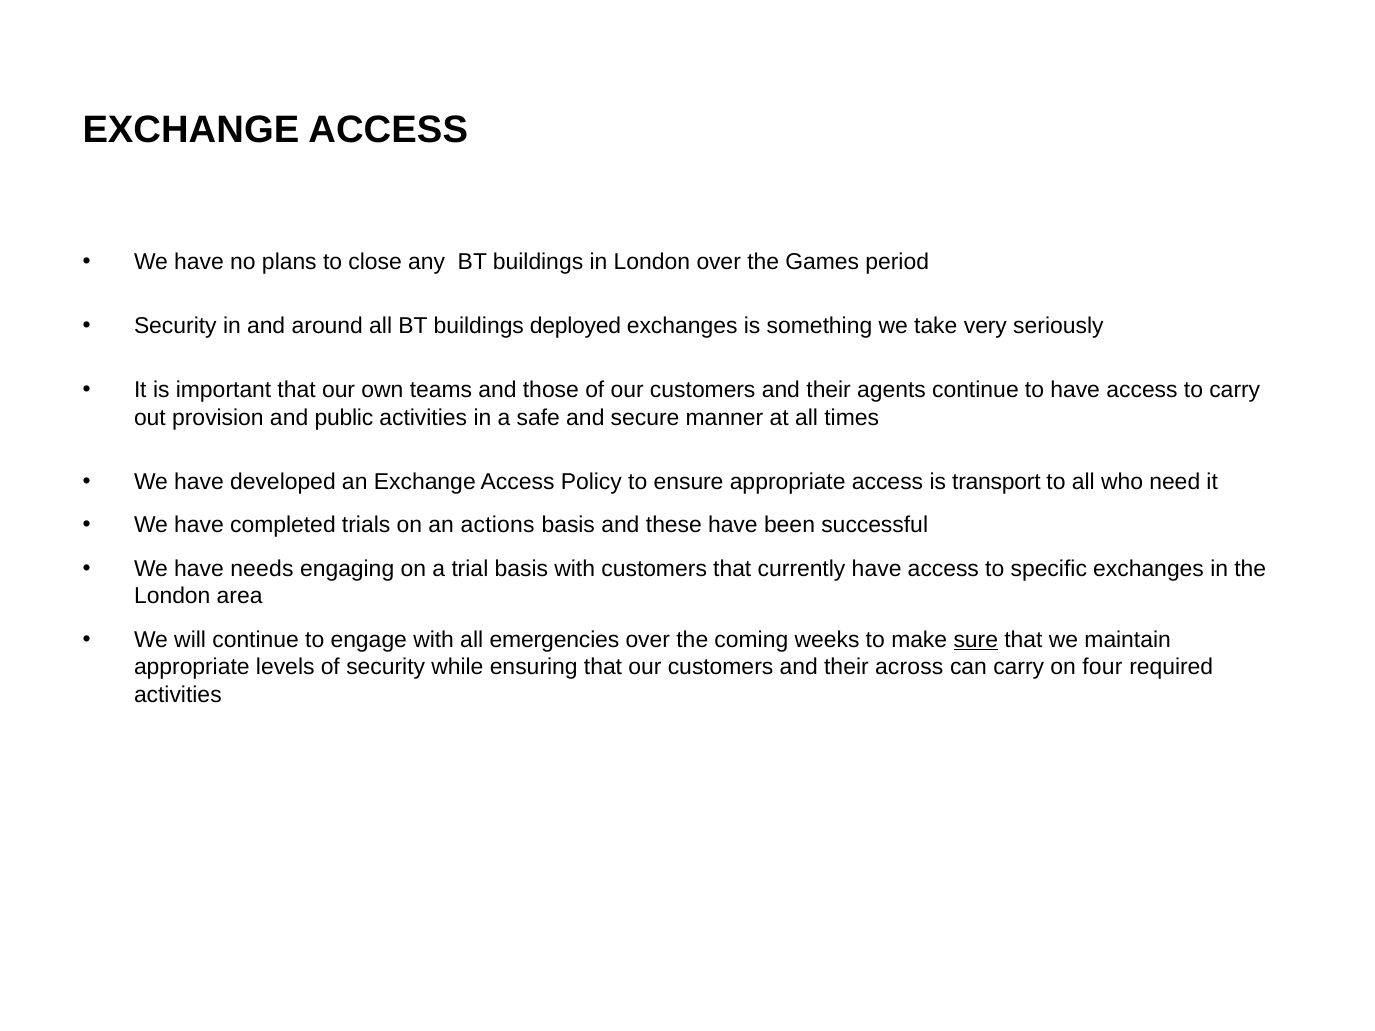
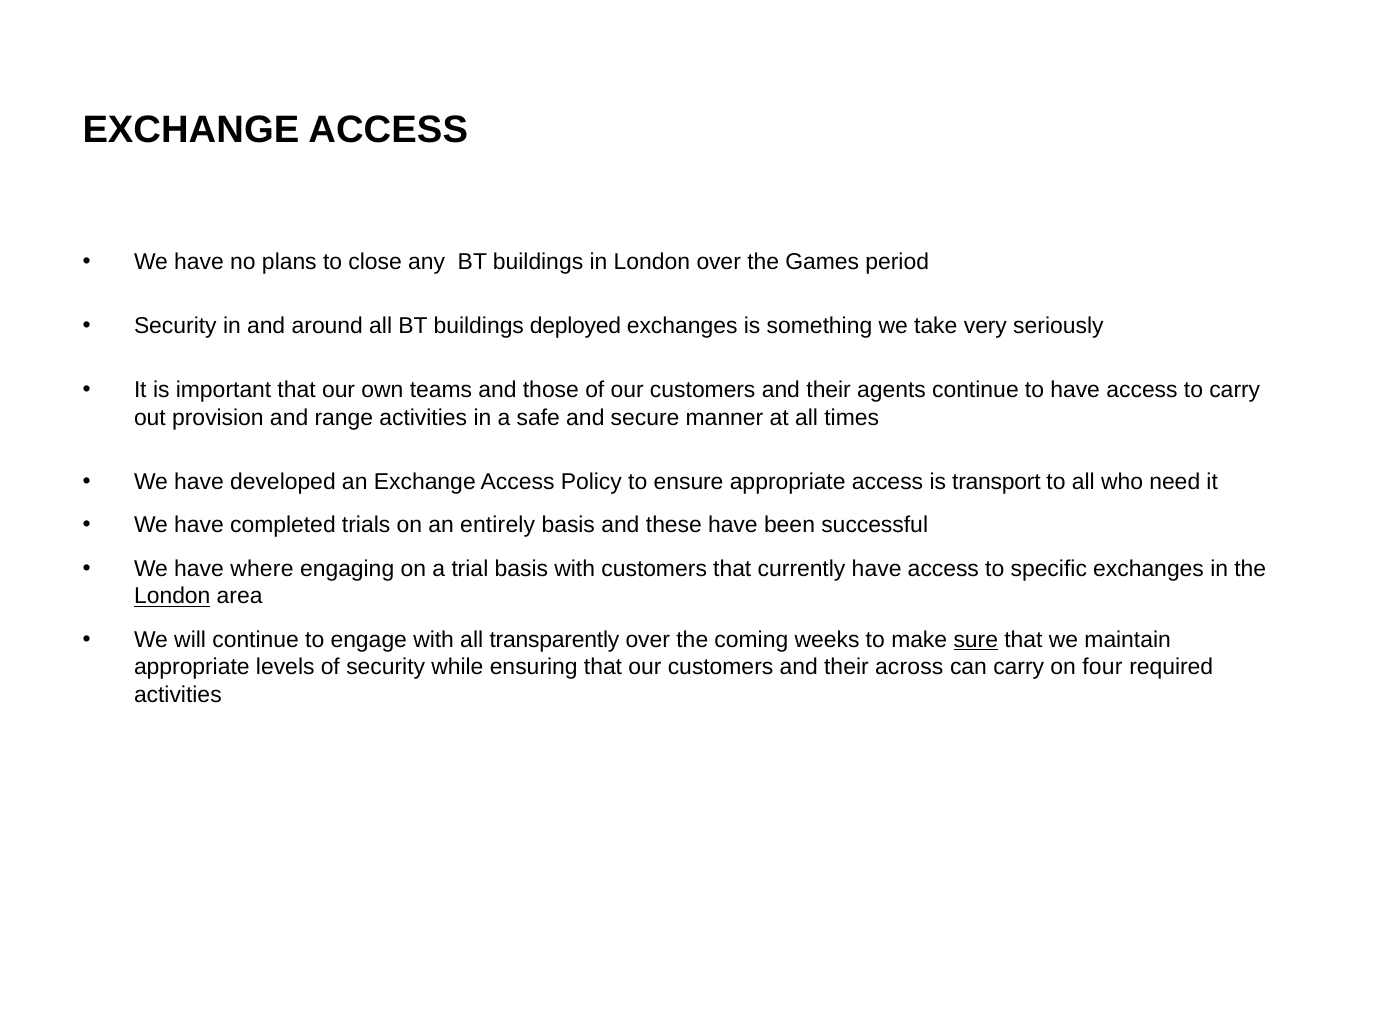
public: public -> range (344, 418)
actions: actions -> entirely (498, 525)
needs: needs -> where (262, 569)
London underline: none -> present (172, 597)
emergencies: emergencies -> transparently (554, 640)
